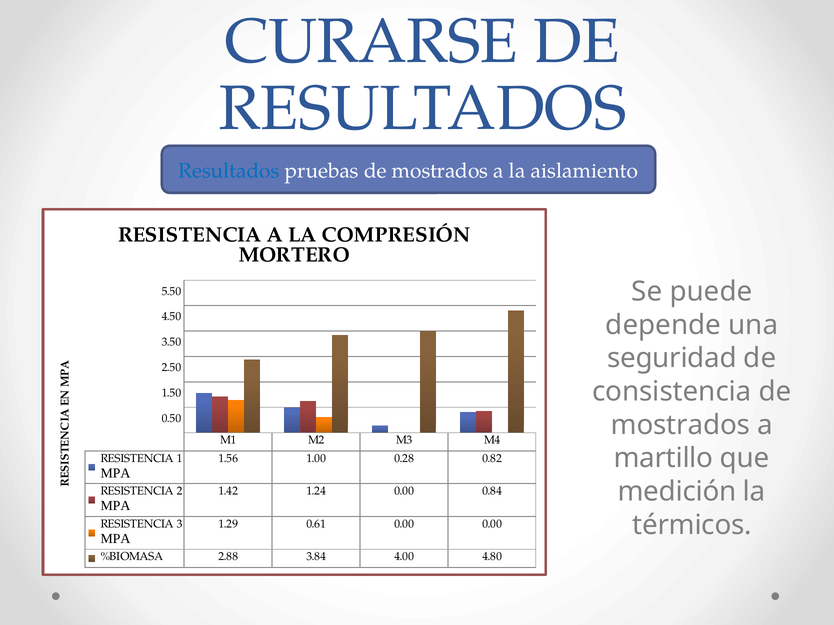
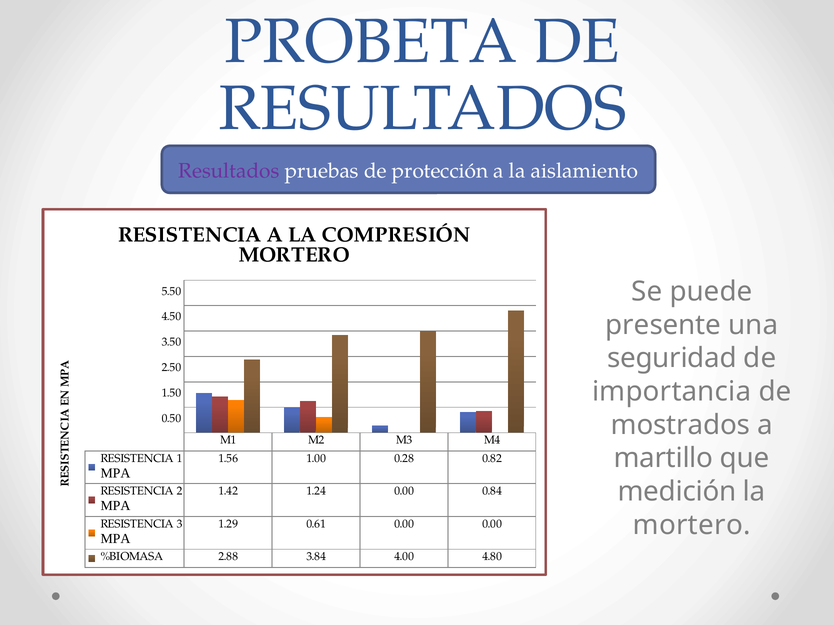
CURARSE: CURARSE -> PROBETA (371, 41)
Resultados colour: blue -> purple (229, 171)
pruebas de mostrados: mostrados -> protección (440, 171)
depende: depende -> presente (663, 325)
consistencia: consistencia -> importancia (672, 392)
térmicos: térmicos -> mortero (692, 525)
